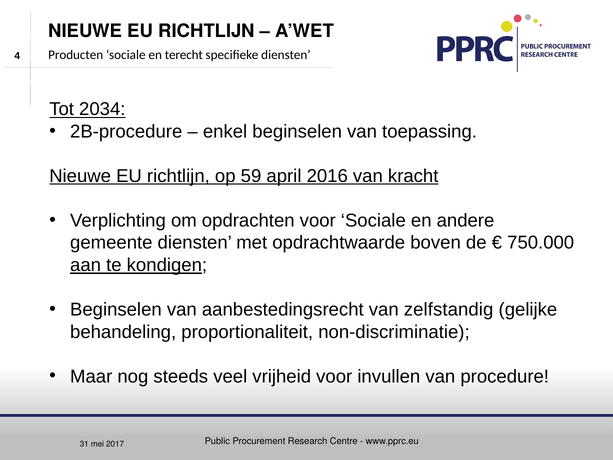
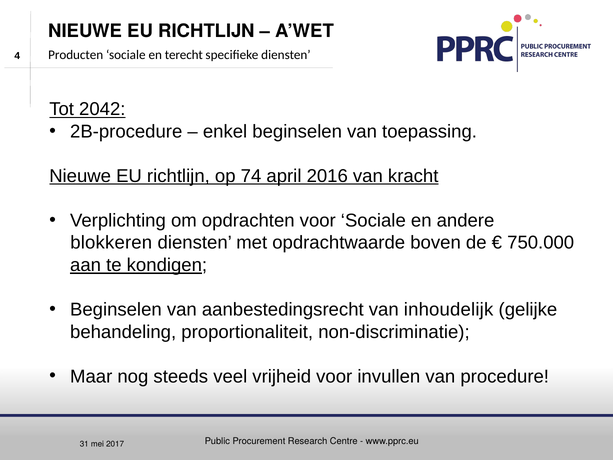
2034: 2034 -> 2042 (102, 109)
59: 59 -> 74 (251, 176)
gemeente: gemeente -> blokkeren (111, 243)
zelfstandig: zelfstandig -> inhoudelijk (449, 309)
